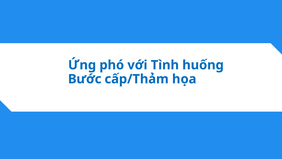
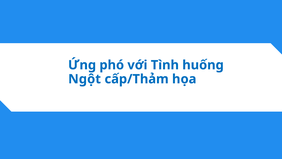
Bước: Bước -> Ngột (85, 79)
